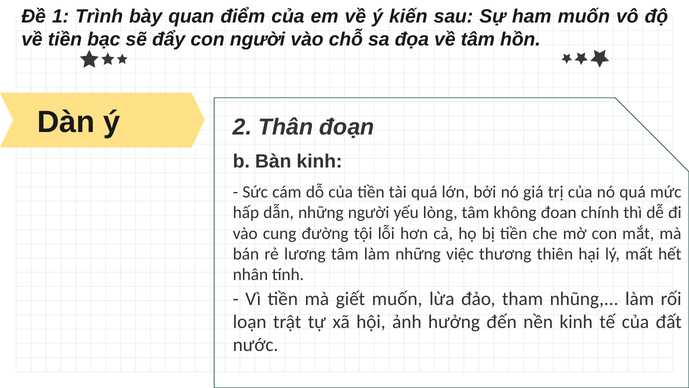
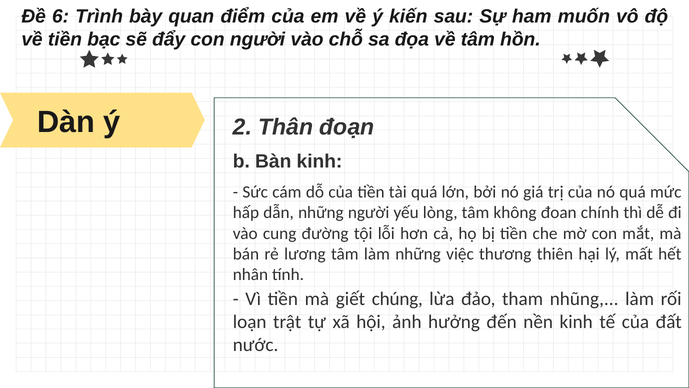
1: 1 -> 6 (61, 16)
giết muốn: muốn -> chúng (397, 298)
